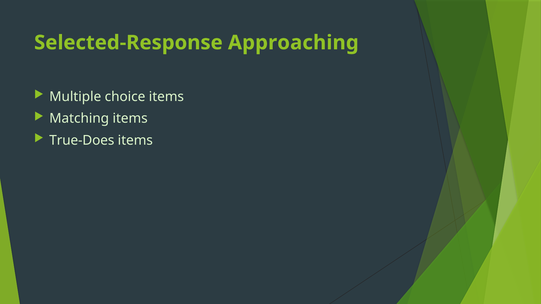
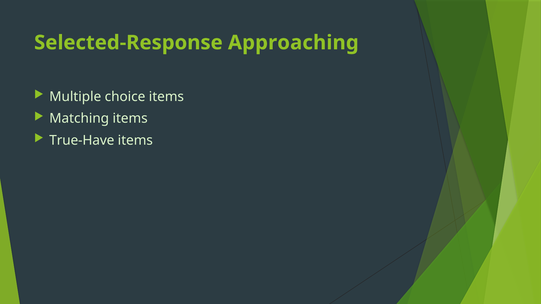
True-Does: True-Does -> True-Have (82, 140)
